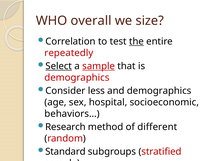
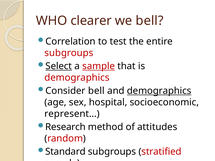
overall: overall -> clearer (91, 21)
we size: size -> bell (150, 21)
the underline: present -> none (136, 42)
repeatedly: repeatedly -> subgroups (69, 53)
Consider less: less -> bell (96, 91)
demographics underline: none -> present (159, 91)
behaviors…: behaviors… -> represent… (72, 114)
different: different -> attitudes (157, 127)
